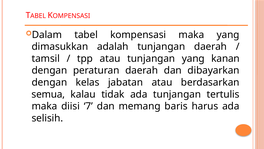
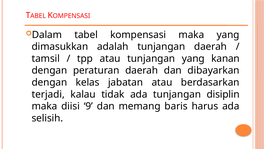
semua: semua -> terjadi (48, 94)
tertulis: tertulis -> disiplin (223, 94)
diisi 7: 7 -> 9 (88, 106)
